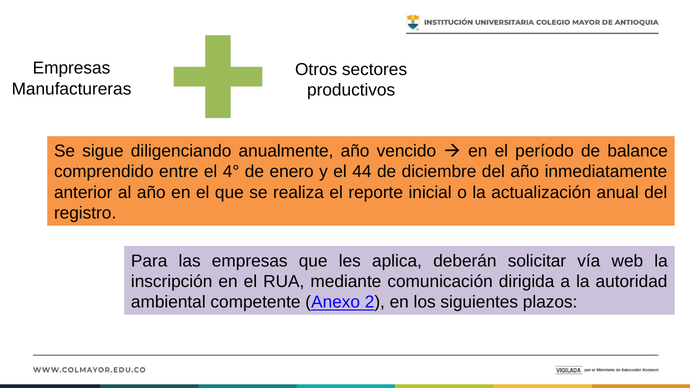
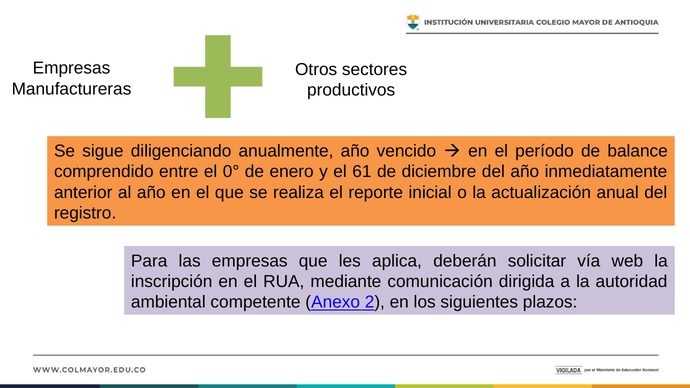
4°: 4° -> 0° (231, 172)
44: 44 -> 61 (362, 172)
